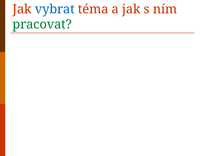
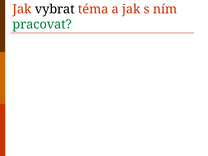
vybrat colour: blue -> black (55, 9)
